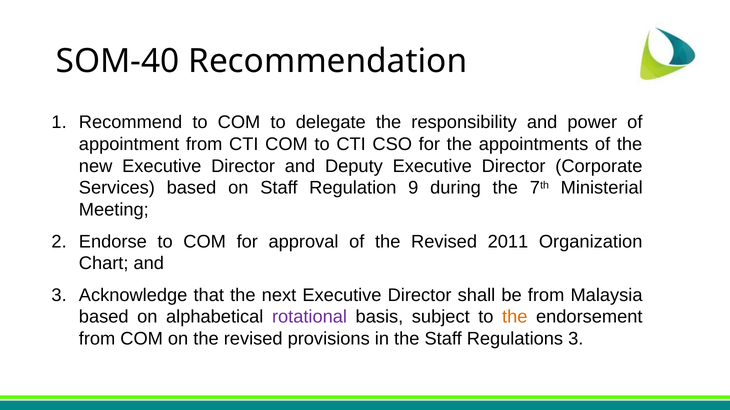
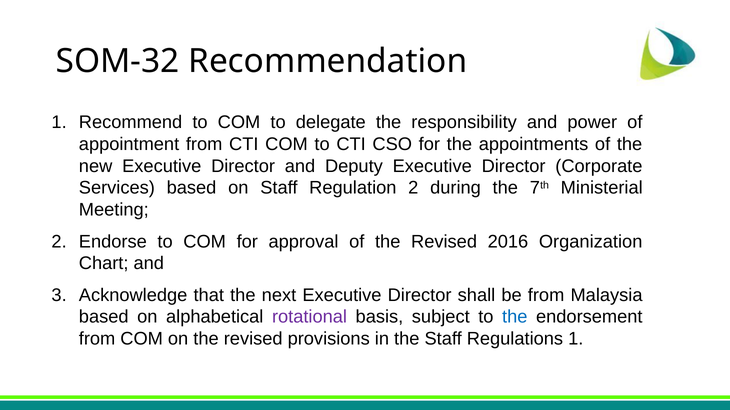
SOM-40: SOM-40 -> SOM-32 (118, 61)
Regulation 9: 9 -> 2 (413, 188)
2011: 2011 -> 2016 (508, 242)
the colour: orange -> blue (515, 317)
Regulations 3: 3 -> 1 (576, 339)
